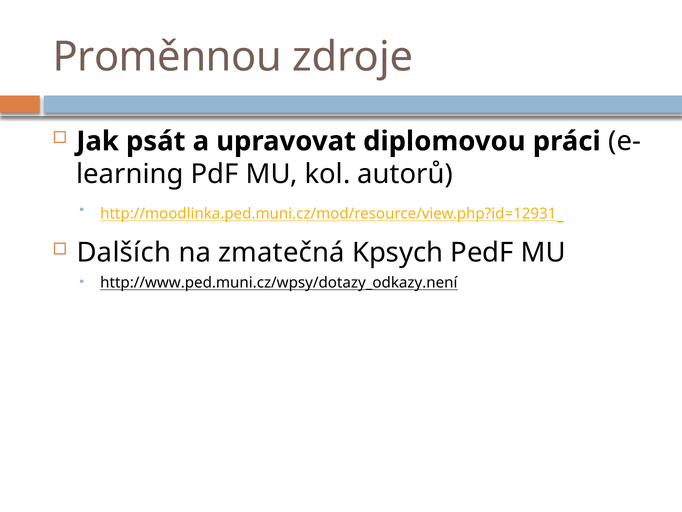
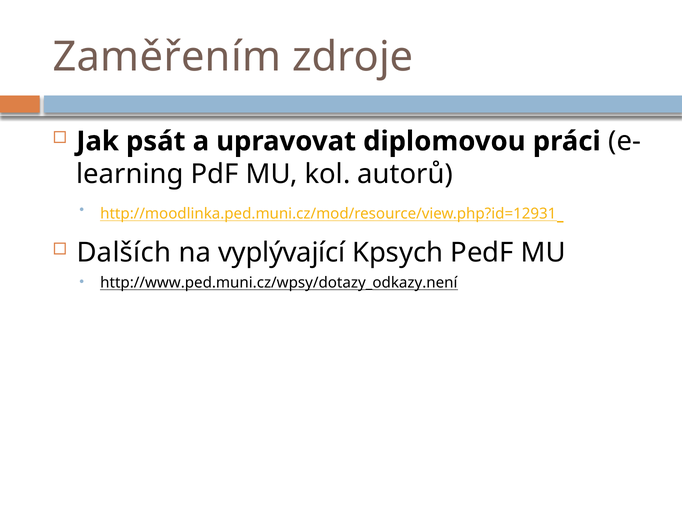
Proměnnou: Proměnnou -> Zaměřením (167, 57)
zmatečná: zmatečná -> vyplývající (282, 253)
